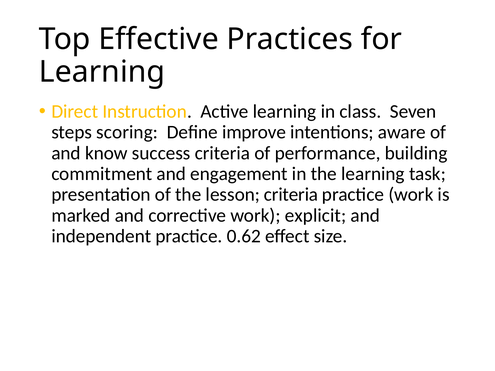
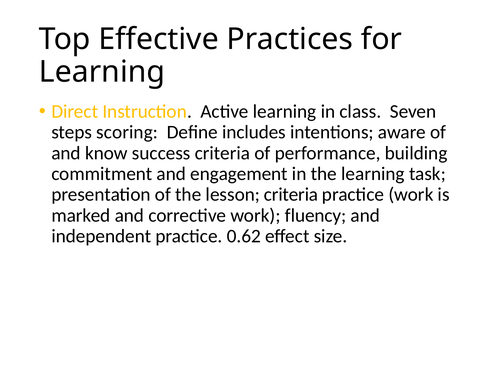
improve: improve -> includes (254, 132)
explicit: explicit -> fluency (316, 216)
